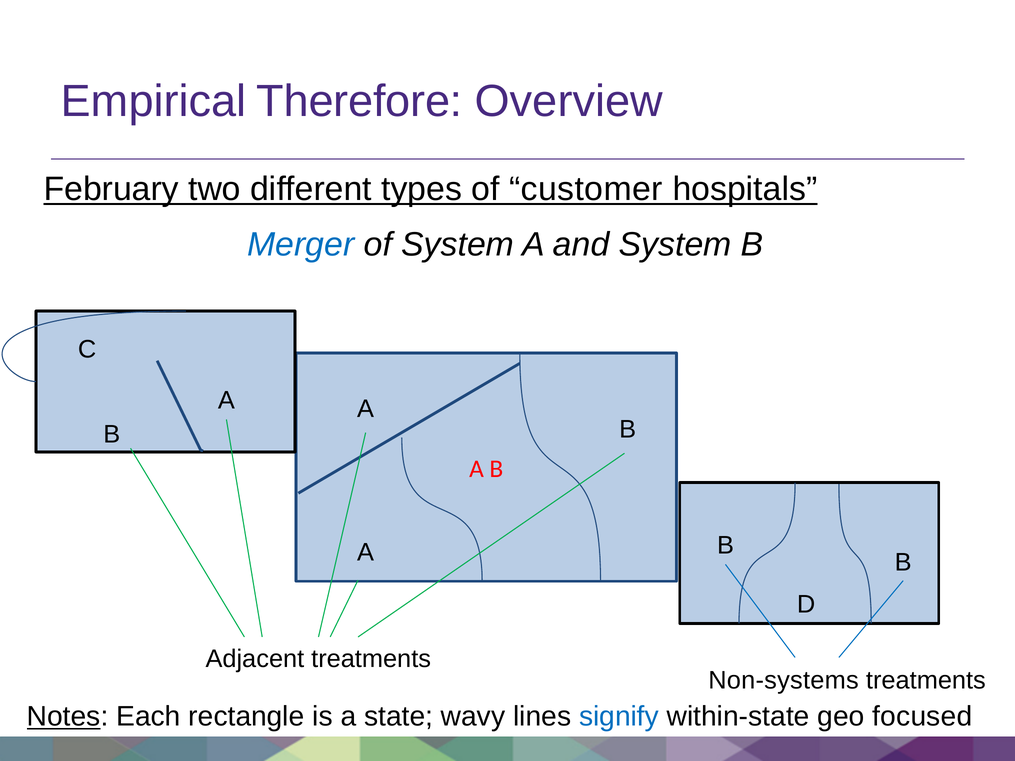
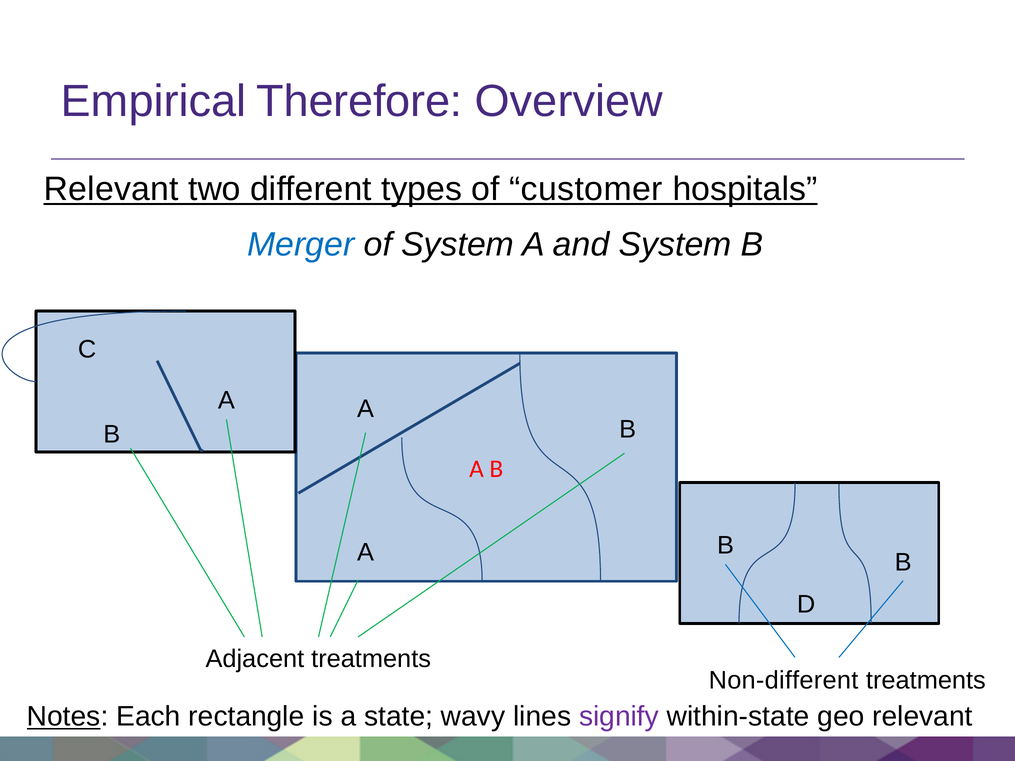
February: February -> Relevant (111, 189)
Non-systems: Non-systems -> Non-different (783, 681)
signify colour: blue -> purple (619, 716)
geo focused: focused -> relevant (922, 716)
